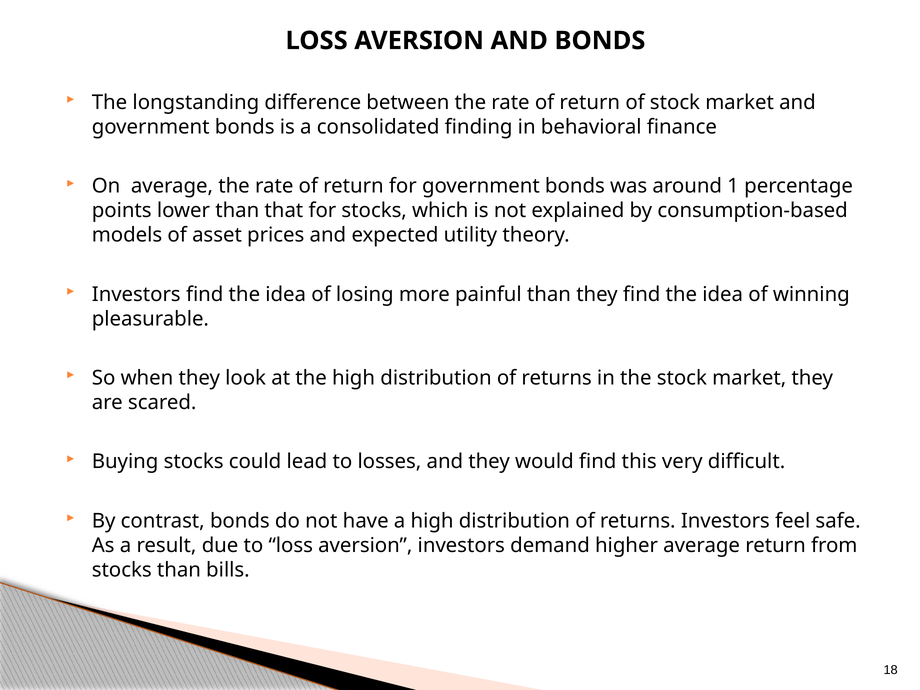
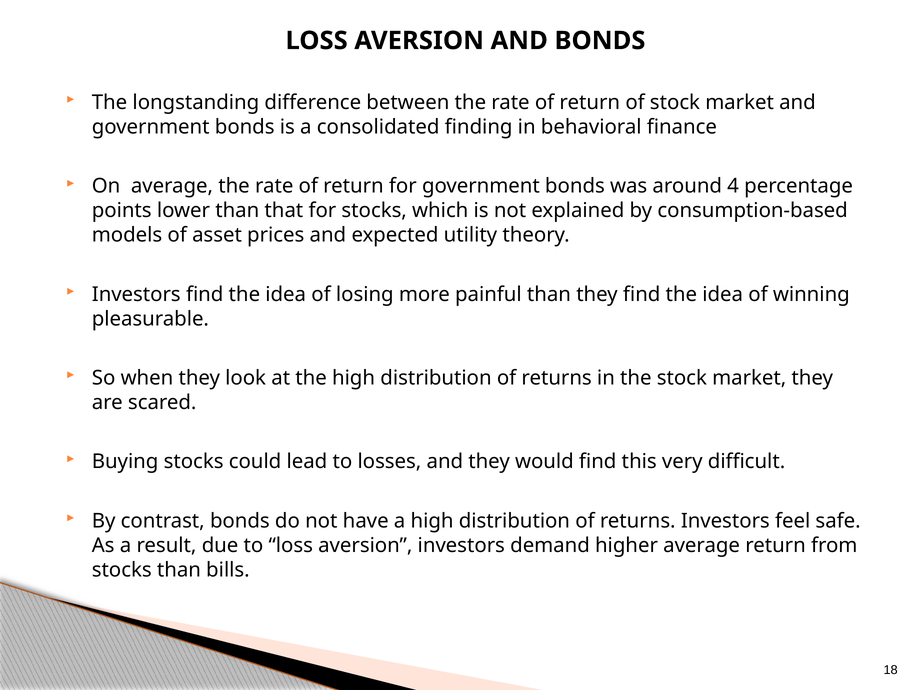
1: 1 -> 4 (733, 186)
